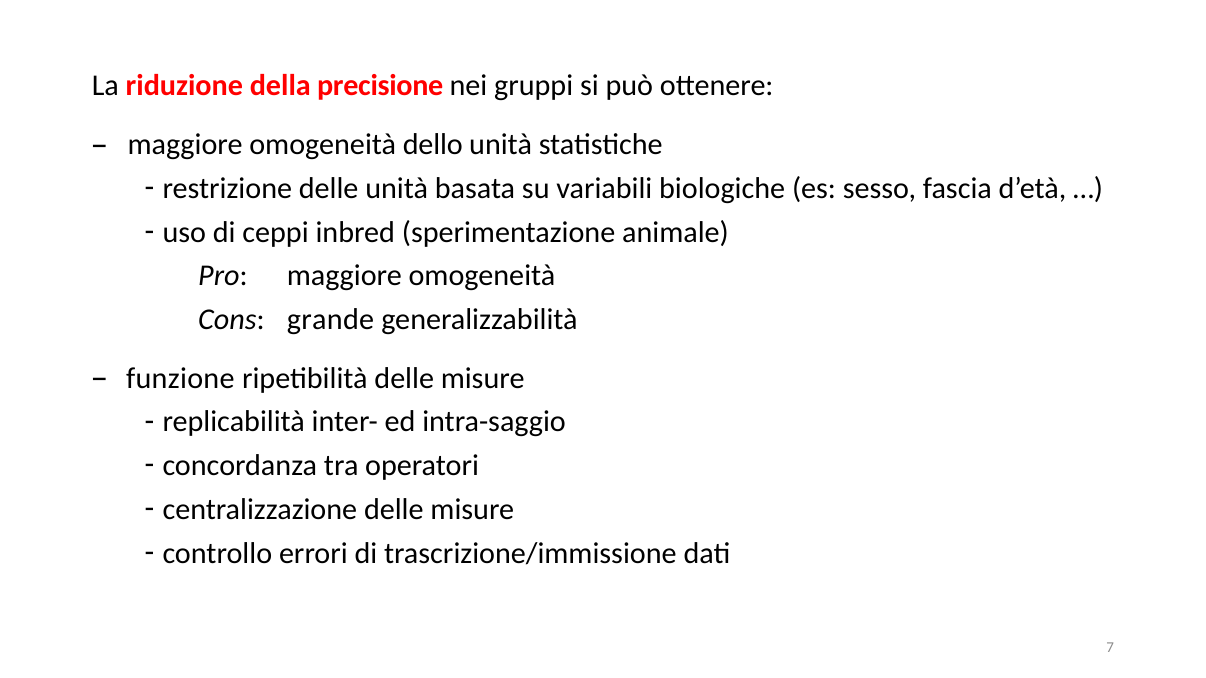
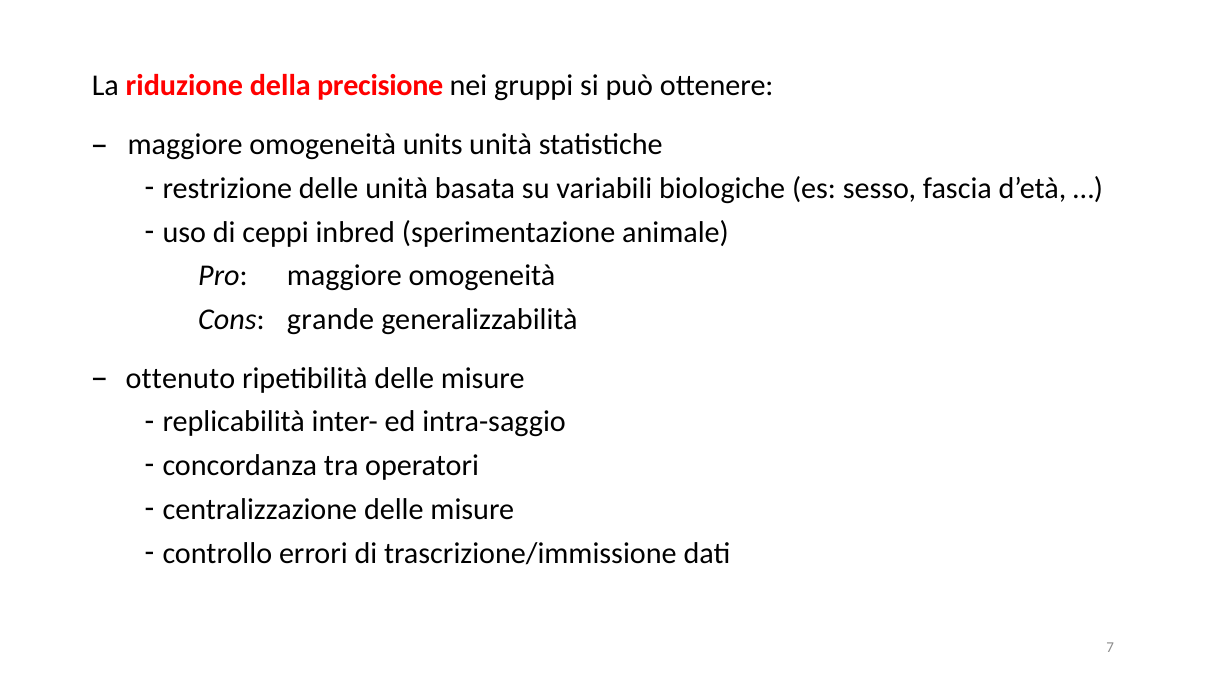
dello: dello -> units (433, 145)
funzione: funzione -> ottenuto (180, 379)
